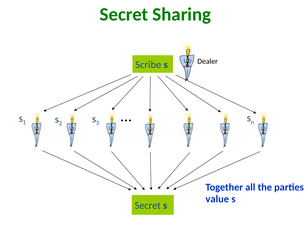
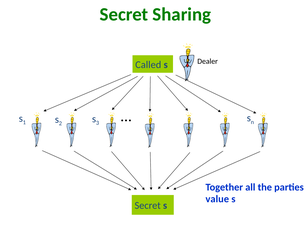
Scribe: Scribe -> Called (148, 65)
